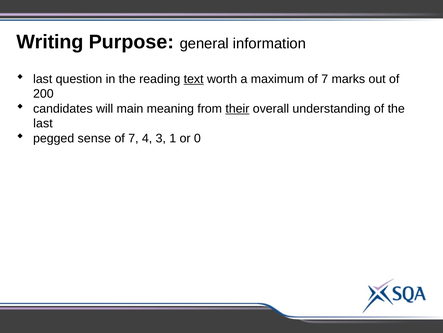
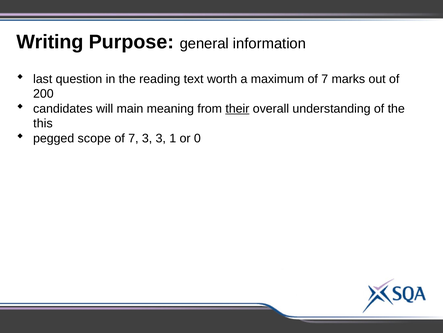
text underline: present -> none (194, 79)
last: last -> this (43, 123)
sense: sense -> scope (94, 138)
7 4: 4 -> 3 (147, 138)
